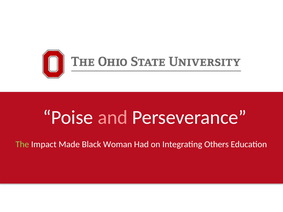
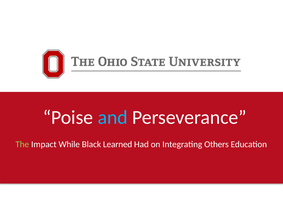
and colour: pink -> light blue (113, 118)
Made: Made -> While (69, 145)
Woman: Woman -> Learned (118, 145)
